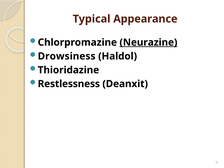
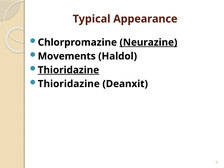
Drowsiness: Drowsiness -> Movements (67, 56)
Thioridazine underline: none -> present (68, 70)
Restlessness: Restlessness -> Thioridazine (69, 84)
